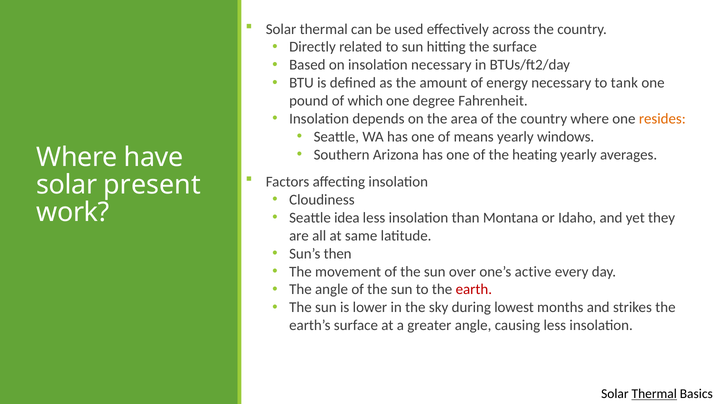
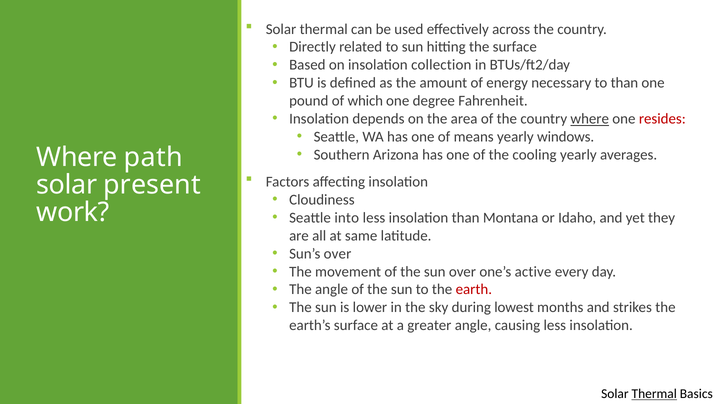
insolation necessary: necessary -> collection (441, 65)
to tank: tank -> than (624, 83)
where underline: none -> present (590, 119)
resides colour: orange -> red (662, 119)
heating: heating -> cooling (535, 155)
have: have -> path (153, 157)
idea: idea -> into (347, 217)
Sun’s then: then -> over (338, 253)
